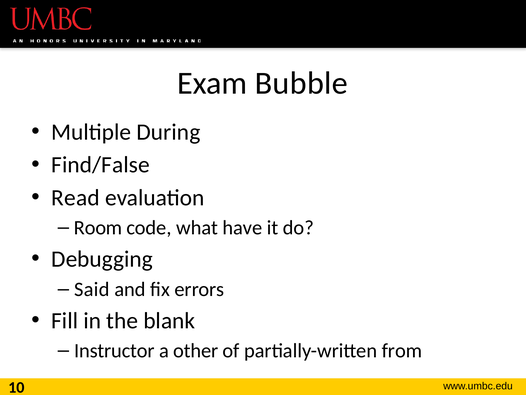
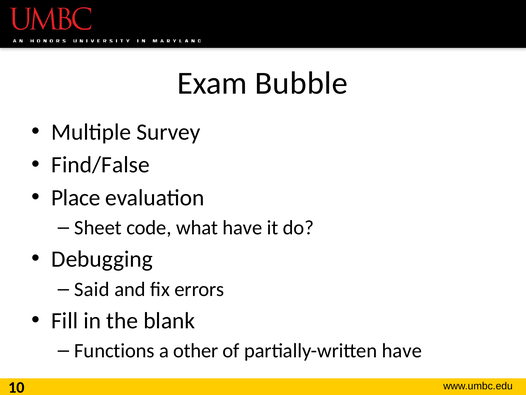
During: During -> Survey (168, 132)
Read: Read -> Place (76, 197)
Room: Room -> Sheet (98, 228)
Instructor: Instructor -> Functions (114, 350)
partially-written from: from -> have (402, 350)
